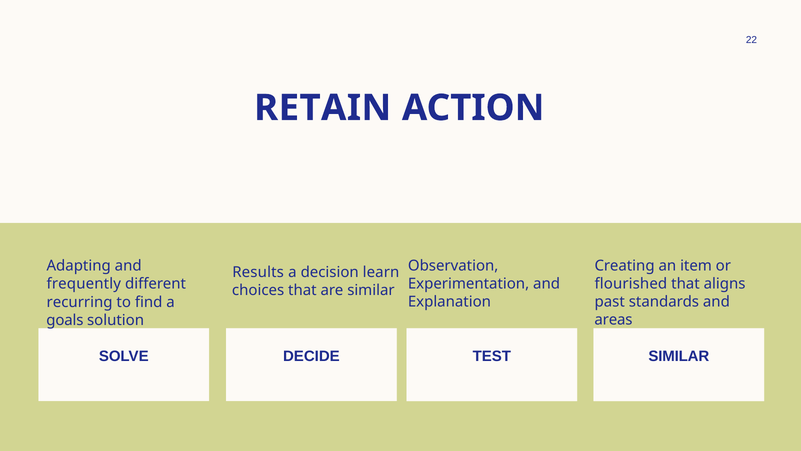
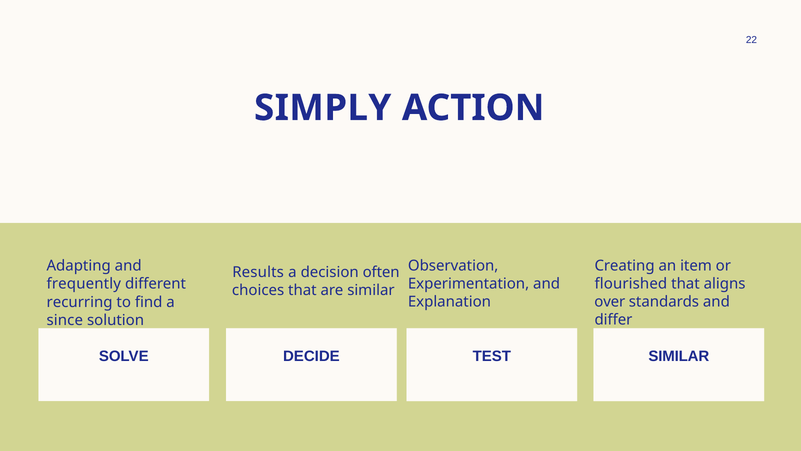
RETAIN: RETAIN -> SIMPLY (323, 108)
learn: learn -> often (381, 272)
past: past -> over (610, 302)
areas: areas -> differ (613, 320)
goals: goals -> since (65, 320)
